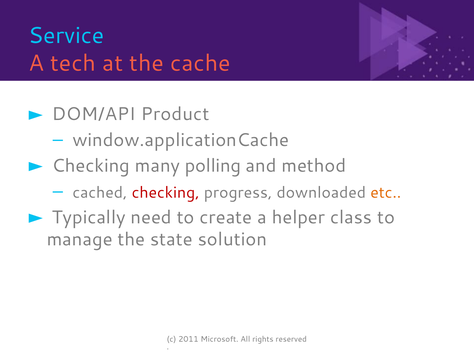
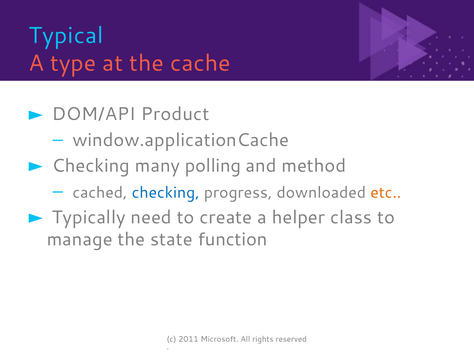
Service: Service -> Typical (66, 36)
tech: tech -> type (73, 63)
checking colour: red -> blue (166, 192)
solution: solution -> function (233, 239)
